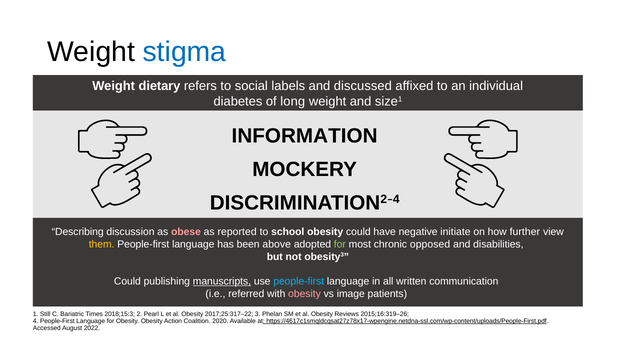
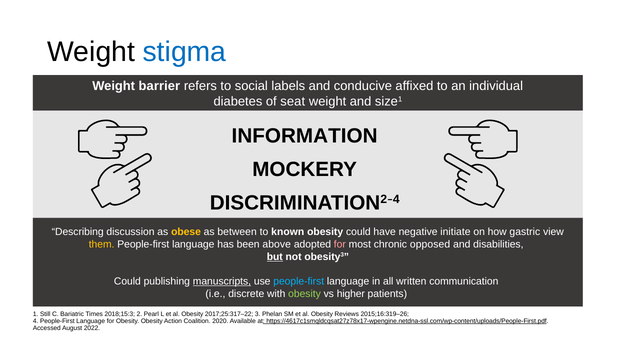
dietary: dietary -> barrier (159, 86)
discussed: discussed -> conducive (363, 86)
long: long -> seat (293, 102)
obese colour: pink -> yellow (186, 232)
reported: reported -> between (237, 232)
school: school -> known (288, 232)
further: further -> gastric (525, 232)
for colour: light green -> pink (340, 244)
but underline: none -> present (275, 257)
referred: referred -> discrete (246, 294)
obesity colour: pink -> light green (305, 294)
image: image -> higher (351, 294)
